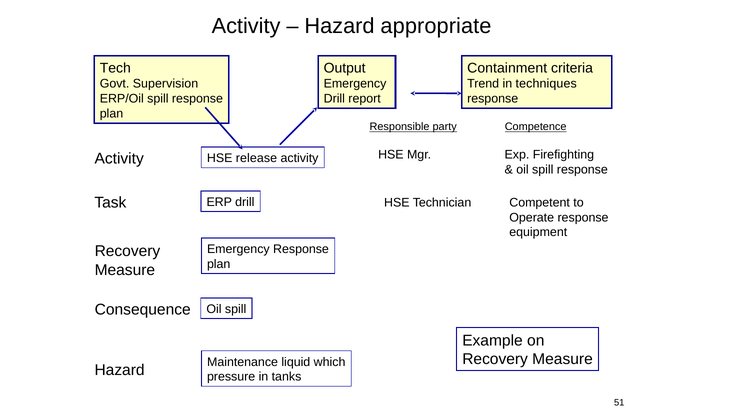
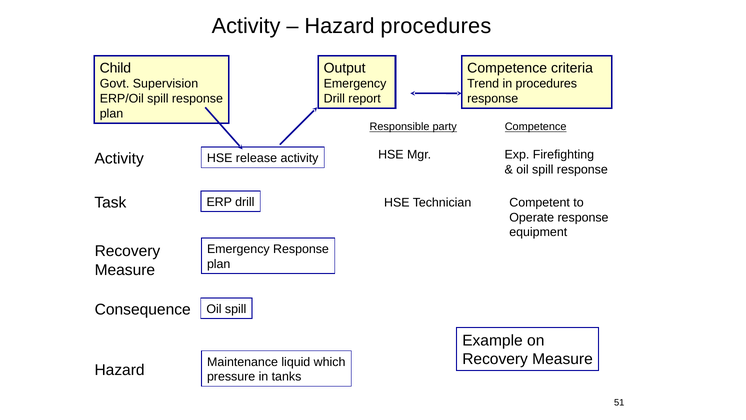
Hazard appropriate: appropriate -> procedures (436, 26)
Tech: Tech -> Child (115, 68)
Containment: Containment -> Competence (507, 68)
in techniques: techniques -> procedures (546, 84)
